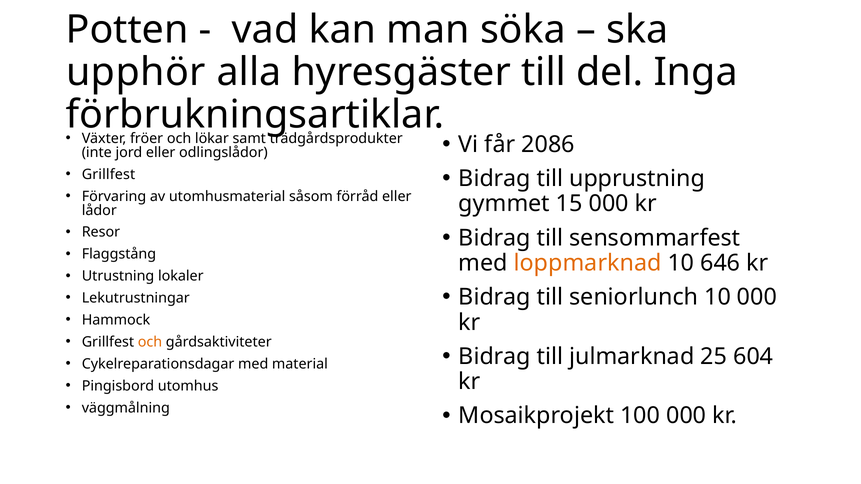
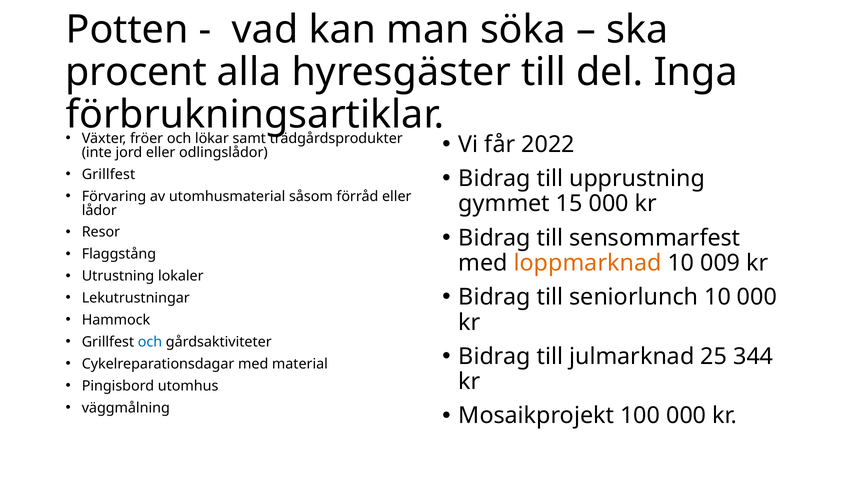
upphör: upphör -> procent (136, 72)
2086: 2086 -> 2022 (548, 145)
646: 646 -> 009 (720, 263)
och colour: orange -> blue (150, 342)
604: 604 -> 344 (753, 357)
